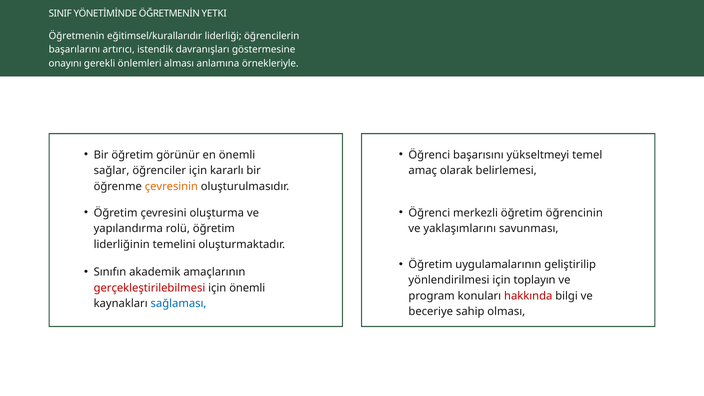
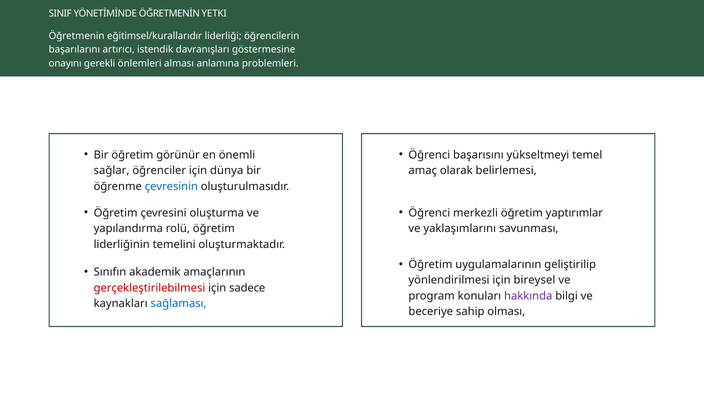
örnekleriyle: örnekleriyle -> problemleri (270, 63)
kararlı: kararlı -> dünya (227, 171)
çevresinin colour: orange -> blue (171, 186)
öğrencinin: öğrencinin -> yaptırımlar (574, 213)
toplayın: toplayın -> bireysel (534, 280)
için önemli: önemli -> sadece (247, 288)
hakkında colour: red -> purple (528, 296)
